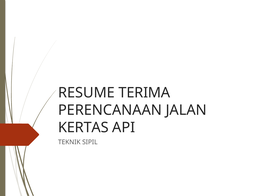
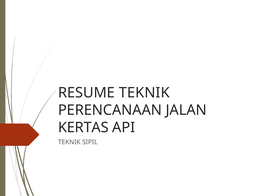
RESUME TERIMA: TERIMA -> TEKNIK (144, 93)
